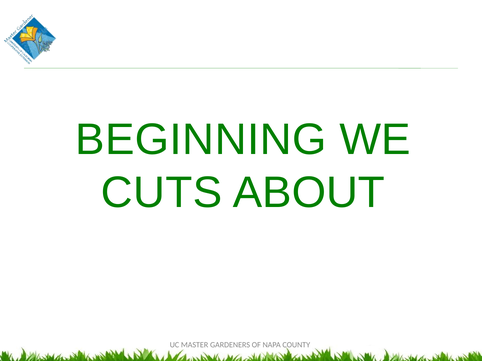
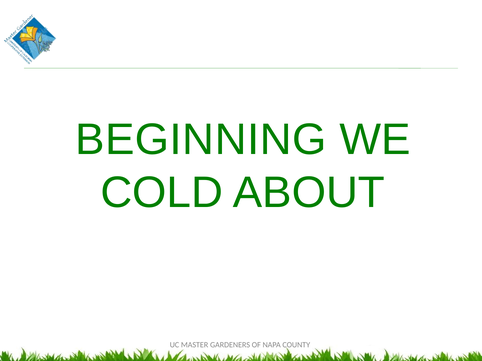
CUTS: CUTS -> COLD (162, 193)
